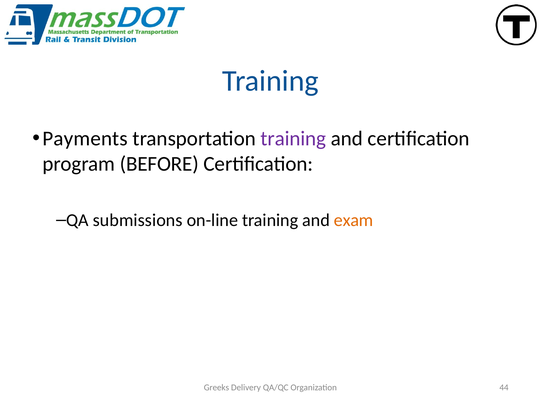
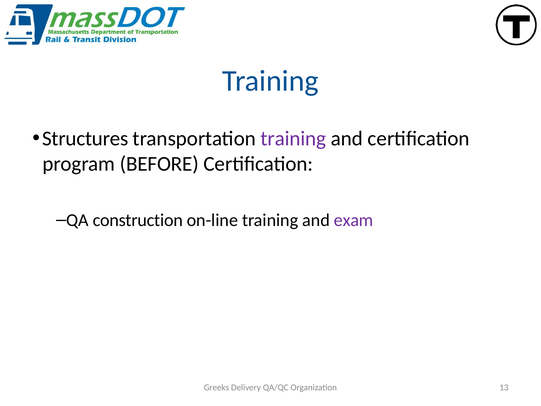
Payments: Payments -> Structures (85, 138)
submissions: submissions -> construction (138, 220)
exam colour: orange -> purple (354, 220)
44: 44 -> 13 (504, 387)
